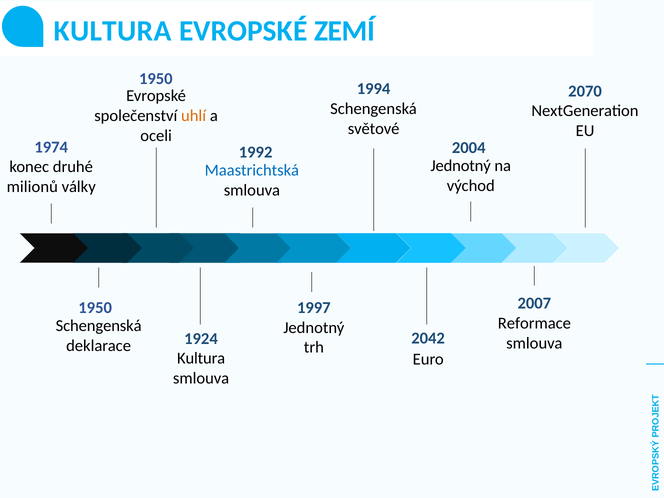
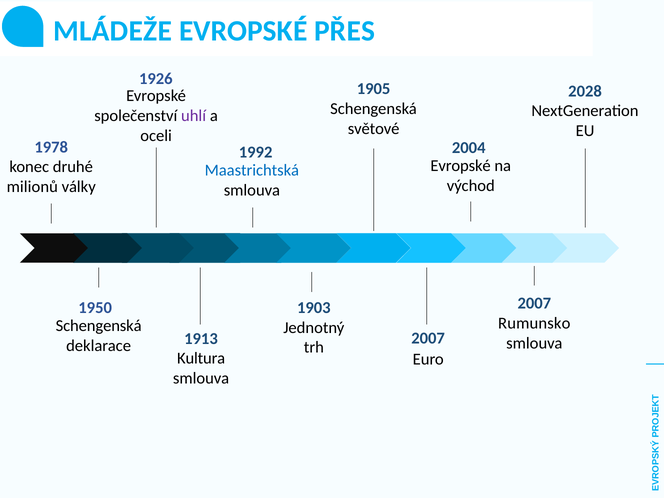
KULTURA: KULTURA -> MLÁDEŽE (113, 31)
ZEMÍ: ZEMÍ -> PŘES (344, 31)
1950: 1950 -> 1926 (156, 79)
1994: 1994 -> 1905 (374, 89)
2070: 2070 -> 2028 (585, 91)
uhlí colour: orange -> purple (194, 116)
1974: 1974 -> 1978 (51, 147)
Jednotný: Jednotný -> Evropské (461, 166)
1997: 1997 -> 1903 (314, 308)
Reformace: Reformace -> Rumunsko (534, 323)
2042: 2042 -> 2007 (428, 338)
1924: 1924 -> 1913 (201, 339)
